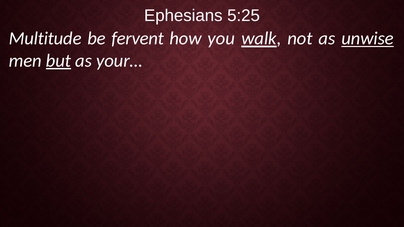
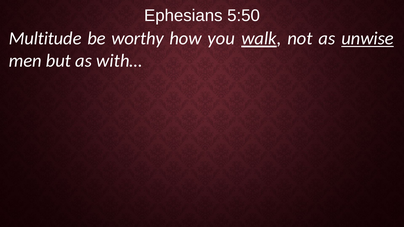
5:25: 5:25 -> 5:50 (244, 16)
fervent: fervent -> worthy (138, 39)
but underline: present -> none (58, 61)
your…: your… -> with… (119, 61)
